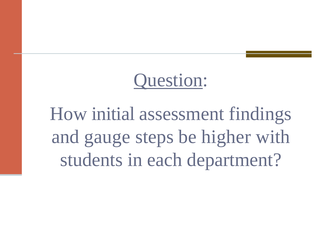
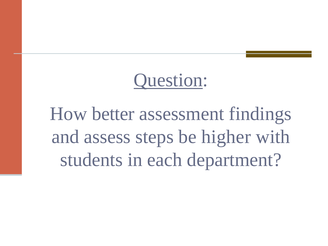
initial: initial -> better (113, 114)
gauge: gauge -> assess (107, 137)
